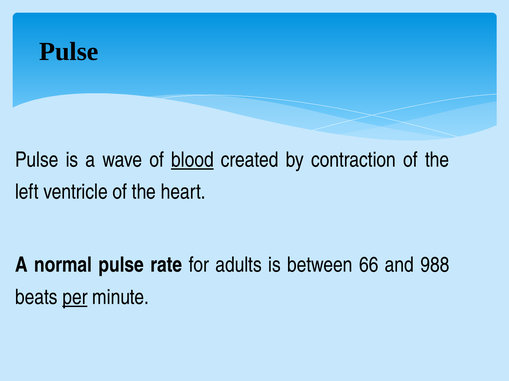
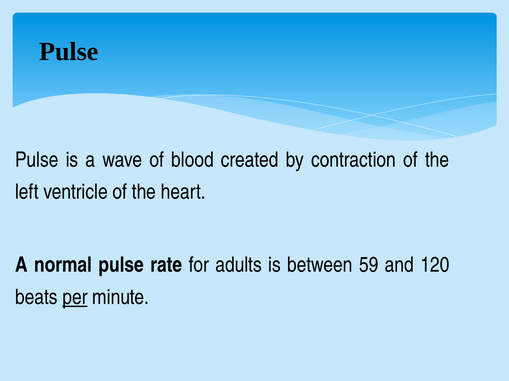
blood underline: present -> none (192, 160)
66: 66 -> 59 (369, 265)
988: 988 -> 120 (435, 265)
